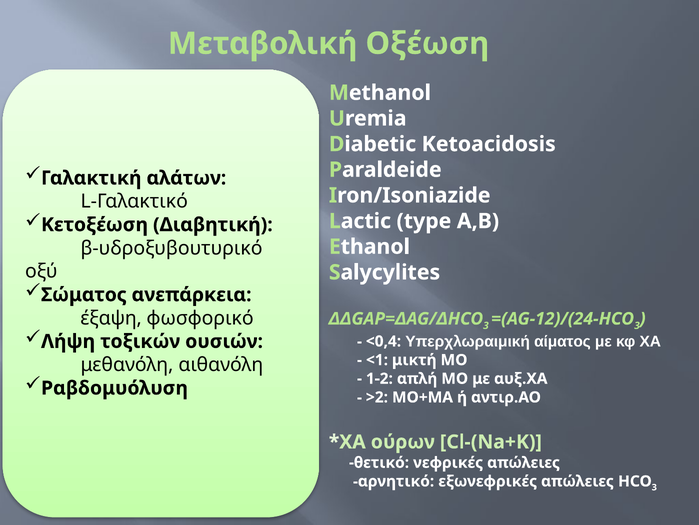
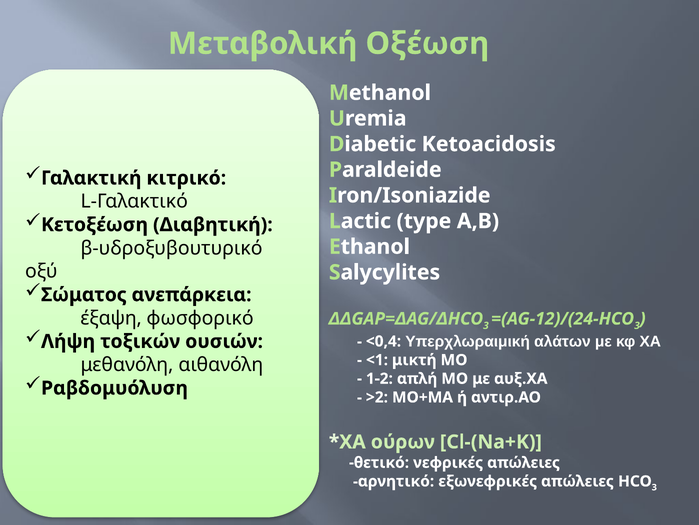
αλάτων: αλάτων -> κιτρικό (186, 178)
αίματος: αίματος -> αλάτων (562, 341)
